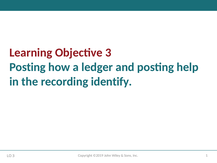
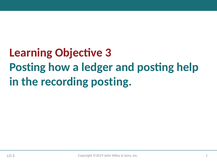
recording identify: identify -> posting (111, 81)
